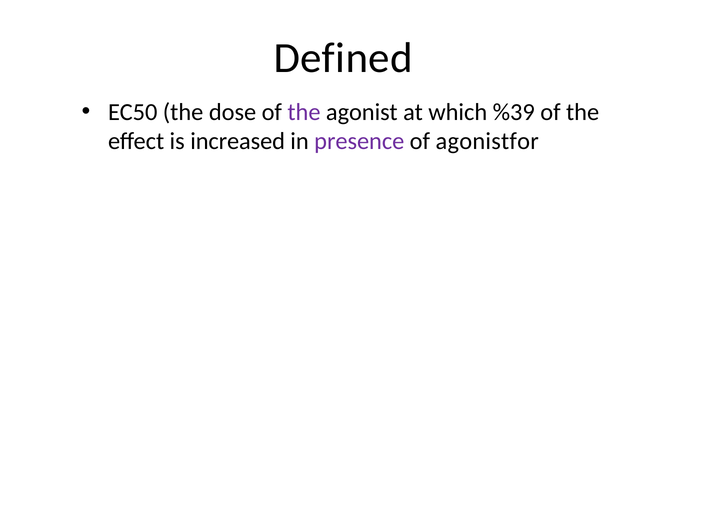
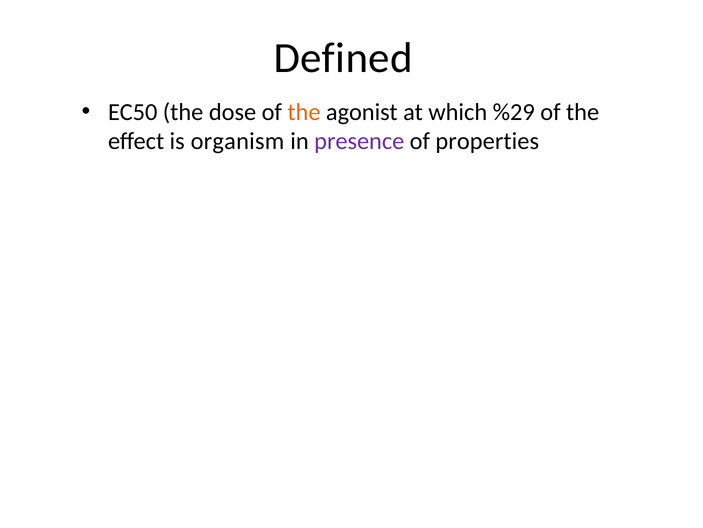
the colour: purple -> orange (304, 112)
%39: %39 -> %29 (514, 112)
increased: increased -> organism (237, 141)
agonistfor: agonistfor -> properties (487, 141)
